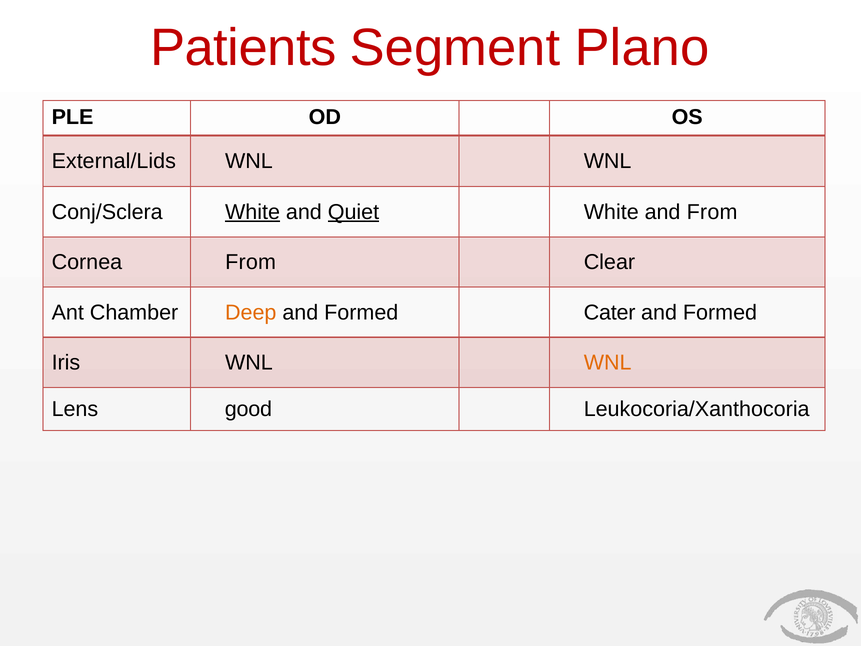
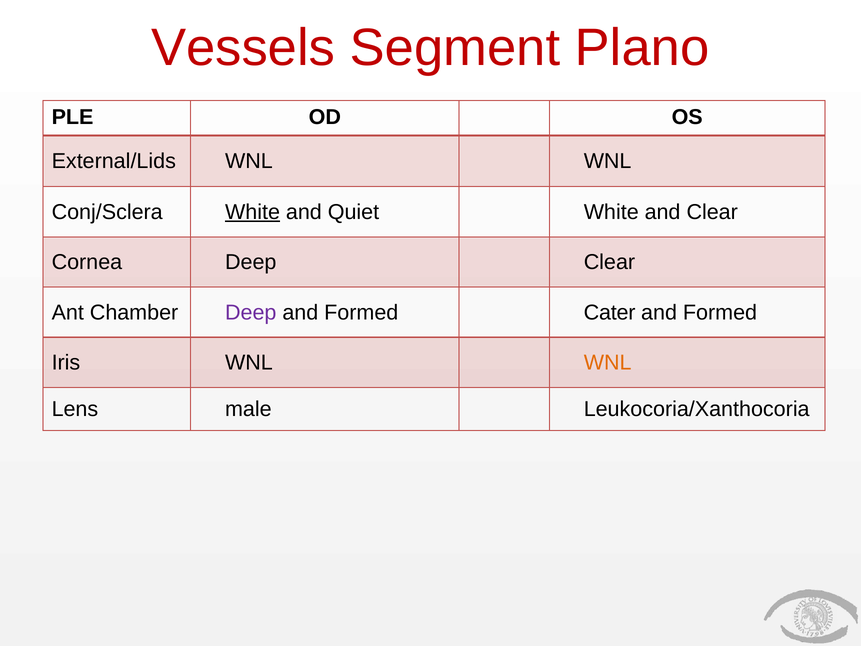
Patients: Patients -> Vessels (243, 48)
Quiet underline: present -> none (353, 212)
and From: From -> Clear (712, 212)
Cornea From: From -> Deep (251, 262)
Deep colour: orange -> purple (251, 312)
good: good -> male (248, 409)
